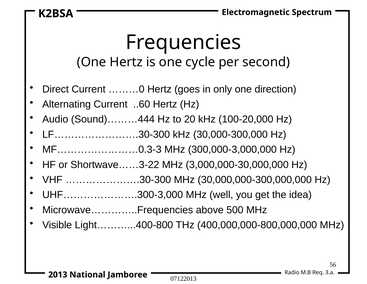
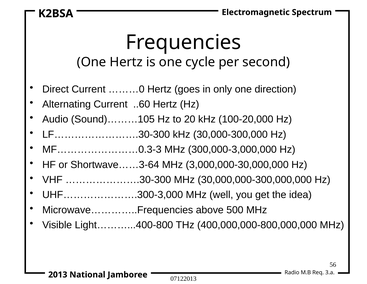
Sound)………444: Sound)………444 -> Sound)………105 (113, 119)
Shortwave……3-22: Shortwave……3-22 -> Shortwave……3-64 (115, 164)
